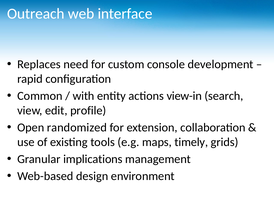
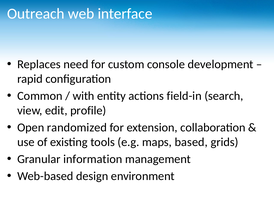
view-in: view-in -> field-in (184, 96)
timely: timely -> based (191, 142)
implications: implications -> information (93, 160)
